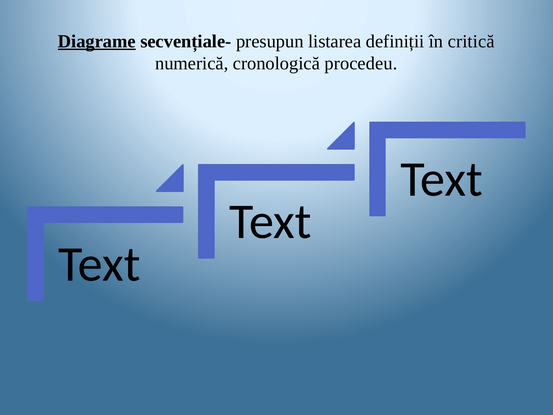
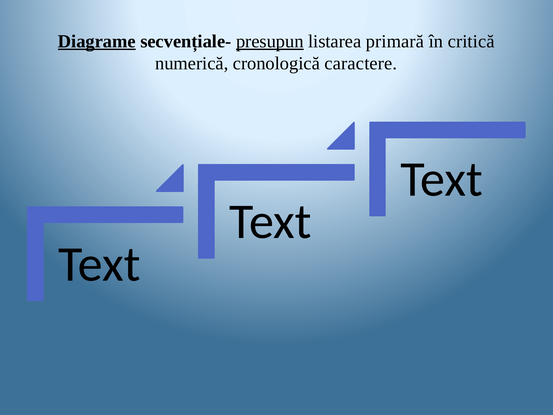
presupun underline: none -> present (270, 41)
definiții: definiții -> primară (395, 41)
procedeu: procedeu -> caractere (361, 64)
